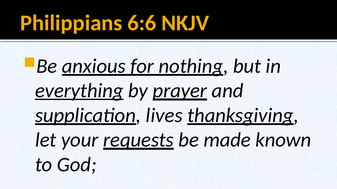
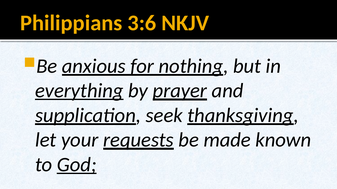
6:6: 6:6 -> 3:6 (142, 23)
lives: lives -> seek (164, 116)
God underline: none -> present (77, 165)
